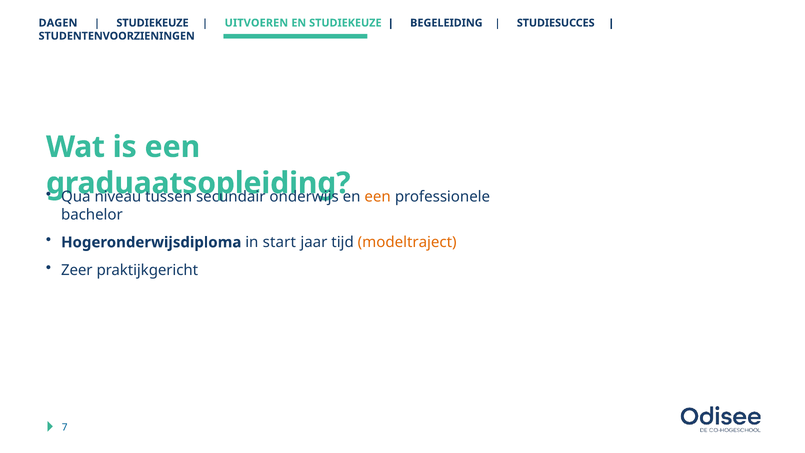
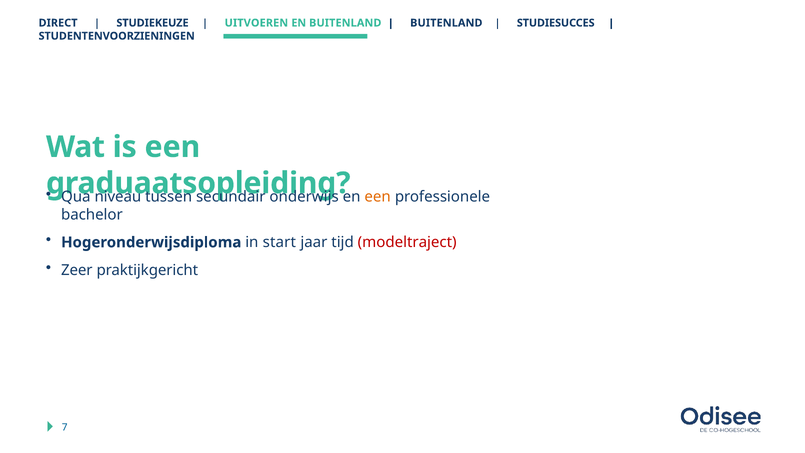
DAGEN: DAGEN -> DIRECT (58, 23)
EN STUDIEKEUZE: STUDIEKEUZE -> BUITENLAND (345, 23)
BEGELEIDING: BEGELEIDING -> BUITENLAND (446, 23)
modeltraject colour: orange -> red (407, 242)
